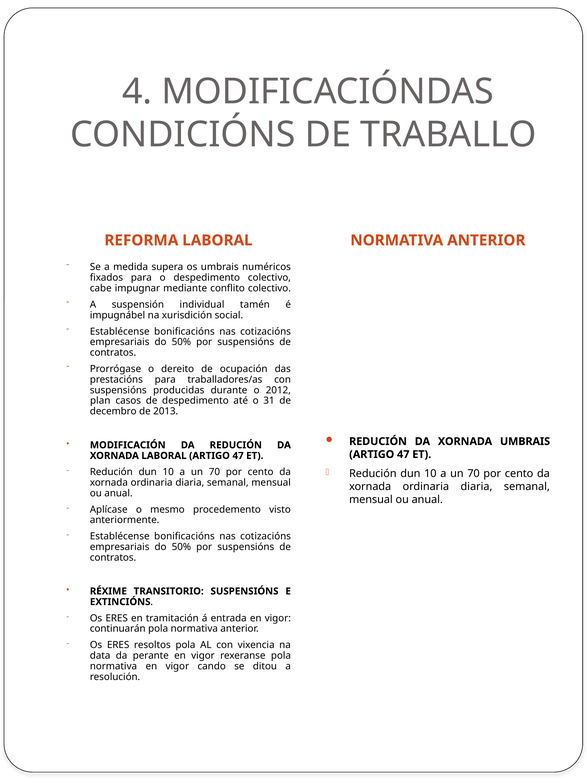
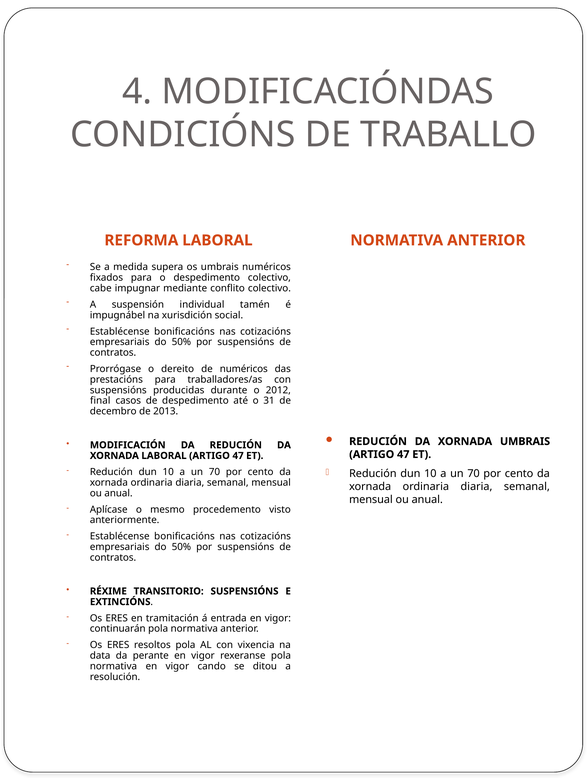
de ocupación: ocupación -> numéricos (244, 369)
plan: plan -> final (100, 401)
